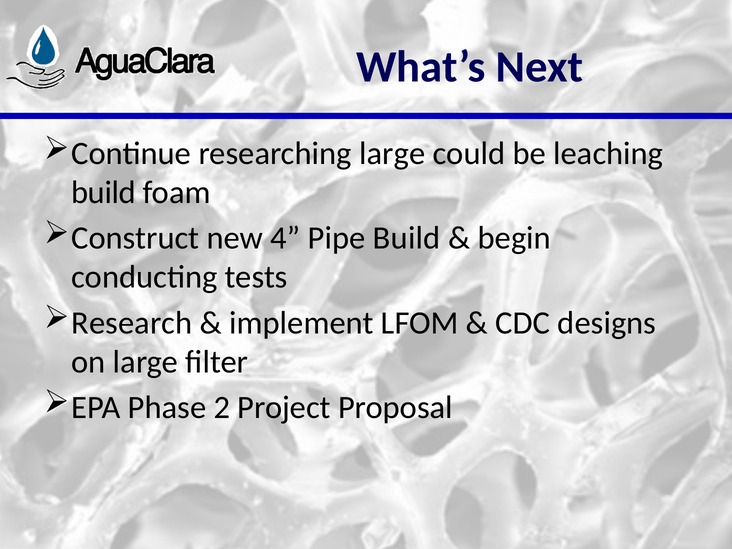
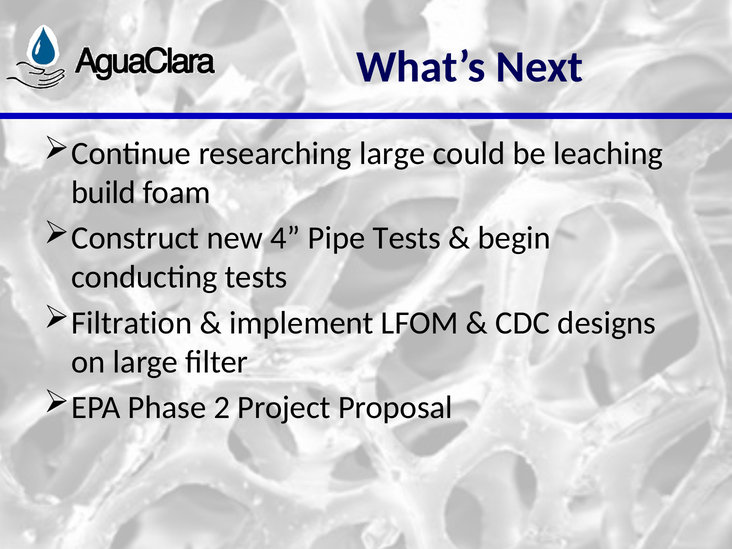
Pipe Build: Build -> Tests (407, 238)
Research: Research -> Filtration (132, 323)
